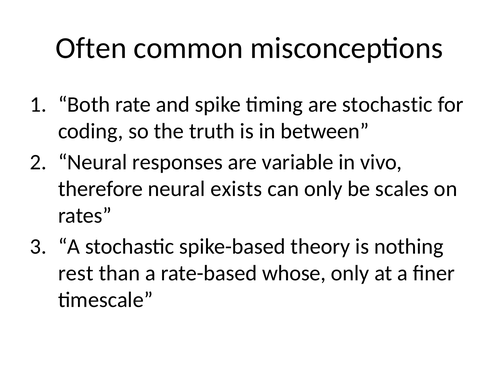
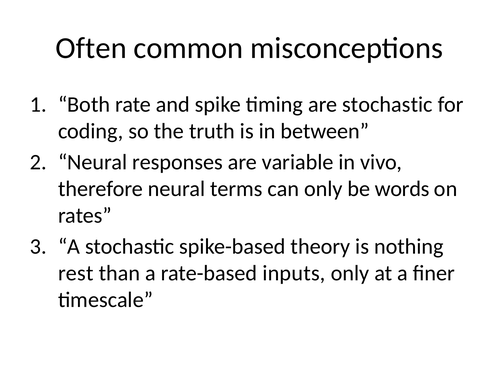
exists: exists -> terms (236, 189)
scales: scales -> words (402, 189)
whose: whose -> inputs (294, 273)
